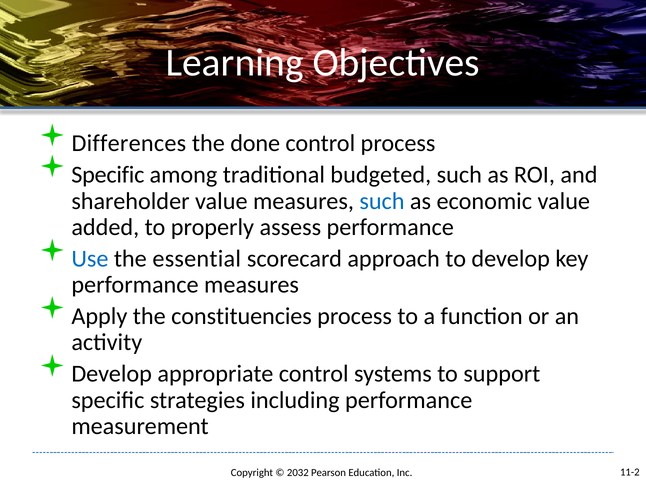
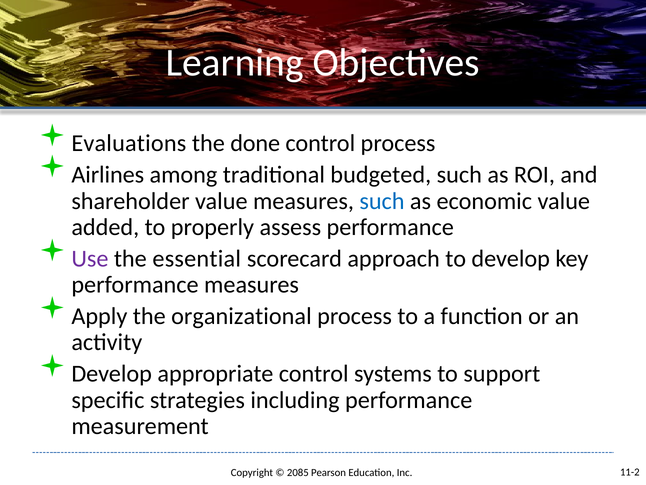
Differences: Differences -> Evaluations (129, 143)
Specific: Specific -> Airlines (108, 175)
Use colour: blue -> purple (90, 258)
constituencies: constituencies -> organizational (241, 316)
2032: 2032 -> 2085 (298, 472)
